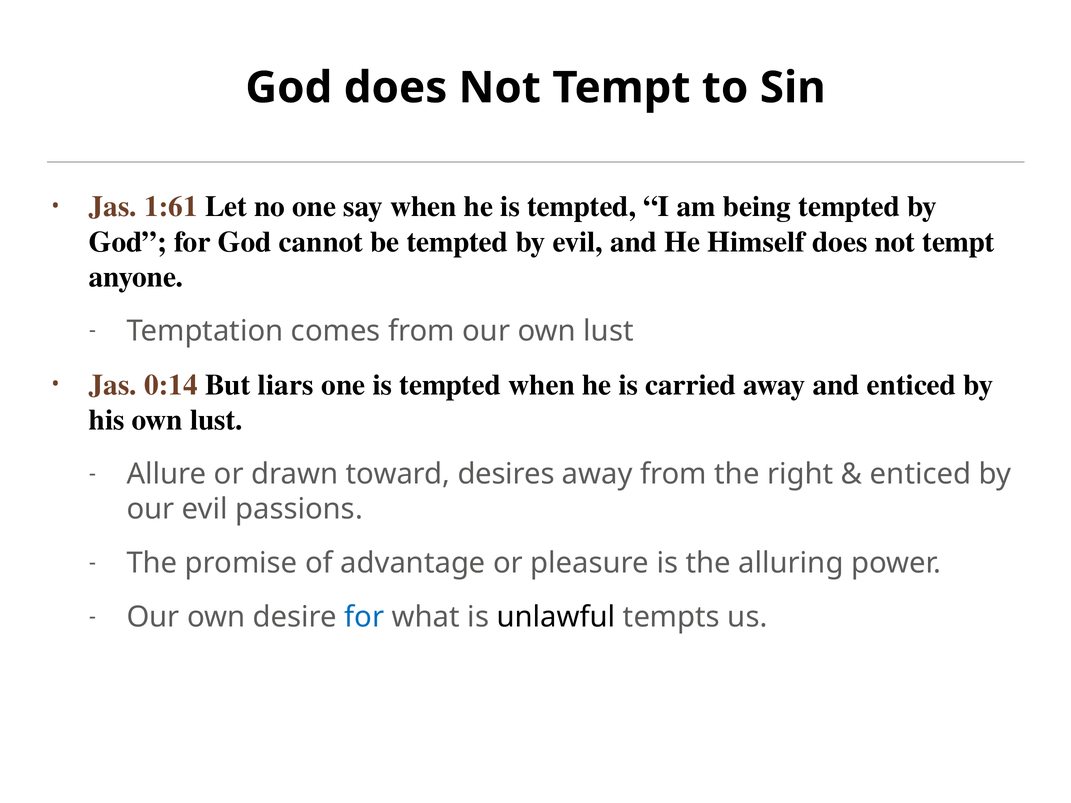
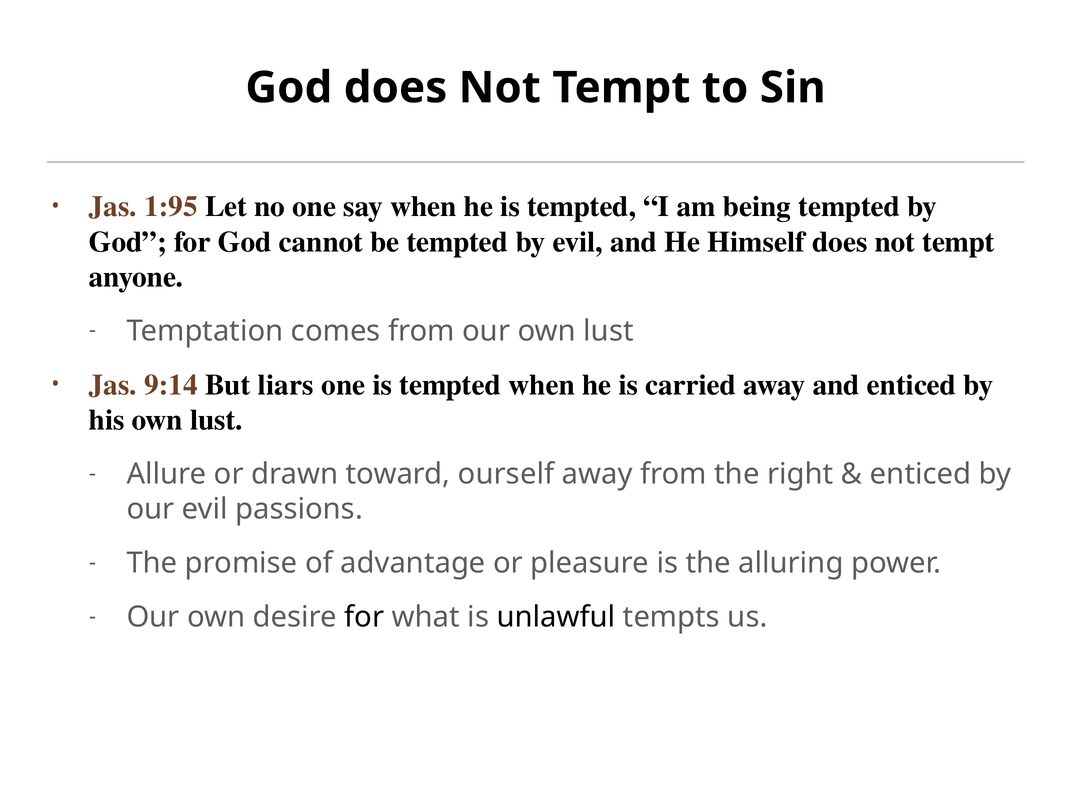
1:61: 1:61 -> 1:95 (171, 207)
0:14: 0:14 -> 9:14 (171, 385)
desires: desires -> ourself (506, 474)
for colour: blue -> black (364, 617)
